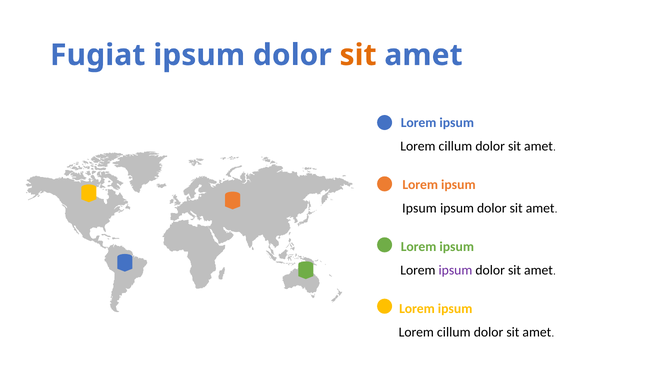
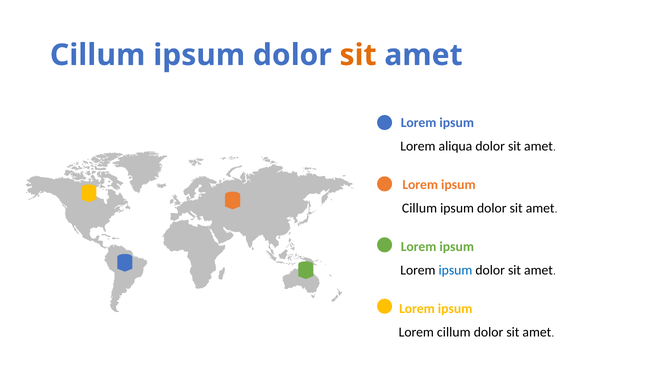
Fugiat: Fugiat -> Cillum (98, 55)
cillum: cillum -> aliqua (455, 146)
Ipsum: Ipsum -> Cillum (419, 208)
ipsum colour: purple -> blue (455, 270)
